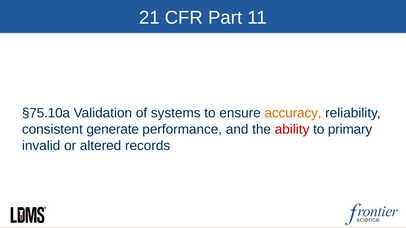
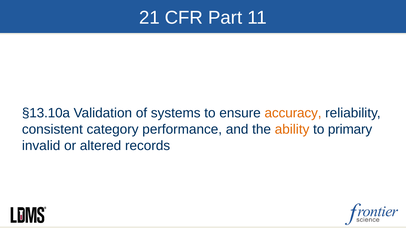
§75.10a: §75.10a -> §13.10a (46, 113)
generate: generate -> category (113, 130)
ability colour: red -> orange (292, 130)
